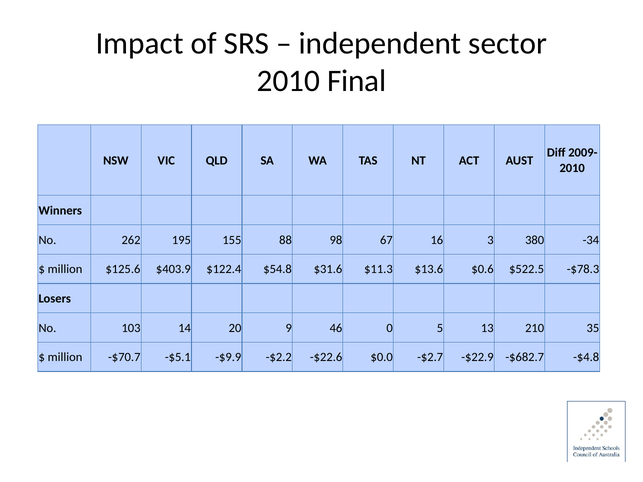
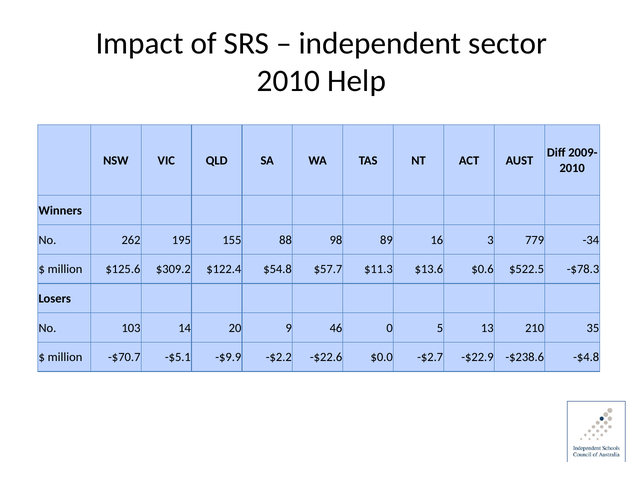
Final: Final -> Help (357, 81)
67: 67 -> 89 (386, 240)
380: 380 -> 779 (535, 240)
$403.9: $403.9 -> $309.2 (173, 269)
$31.6: $31.6 -> $57.7 (328, 269)
-$682.7: -$682.7 -> -$238.6 (525, 357)
